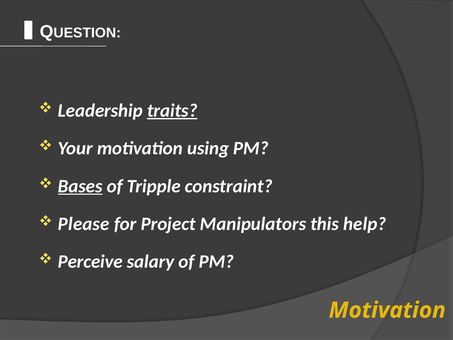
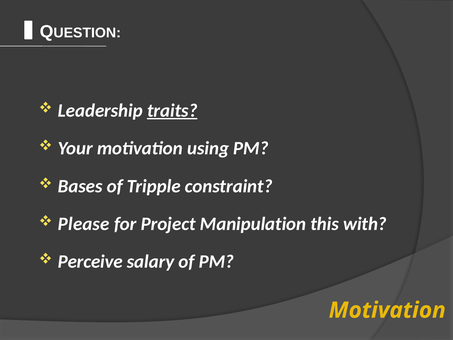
Bases underline: present -> none (80, 186)
Manipulators: Manipulators -> Manipulation (253, 224)
help: help -> with (365, 224)
